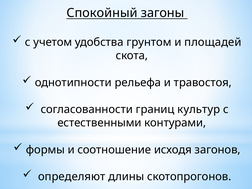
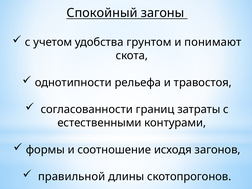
площадей: площадей -> понимают (213, 42)
культур: культур -> затраты (199, 109)
определяют: определяют -> правильной (72, 177)
